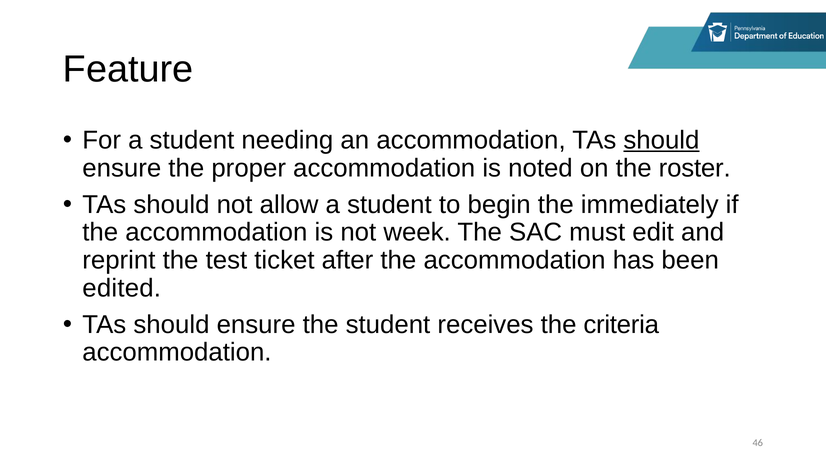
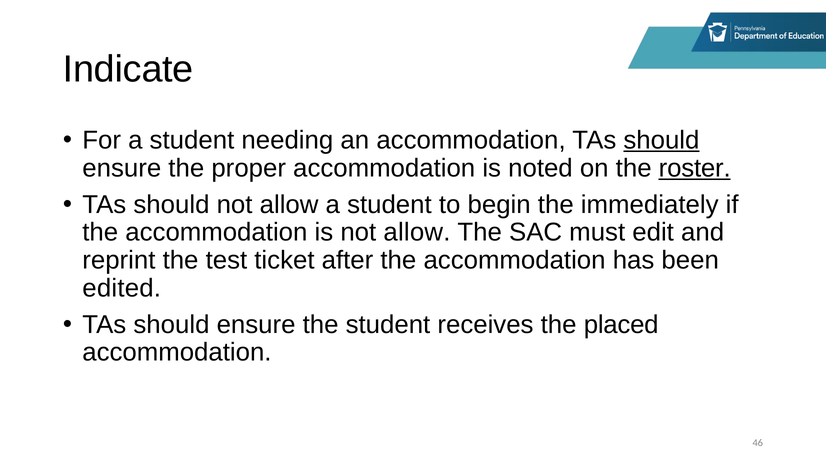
Feature: Feature -> Indicate (128, 69)
roster underline: none -> present (695, 168)
is not week: week -> allow (417, 233)
criteria: criteria -> placed (621, 325)
